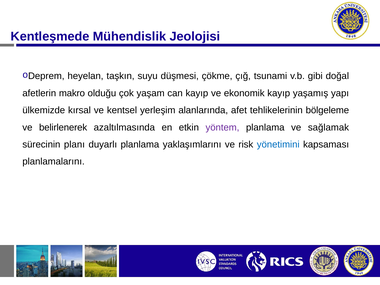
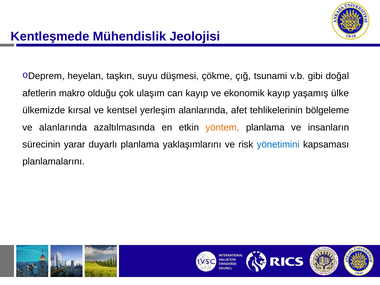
yaşam: yaşam -> ulaşım (151, 93)
yapı: yapı -> ülke (340, 93)
ve belirlenerek: belirlenerek -> alanlarında (63, 127)
yöntem colour: purple -> orange (222, 127)
sağlamak: sağlamak -> insanların (328, 127)
planı: planı -> yarar (75, 145)
